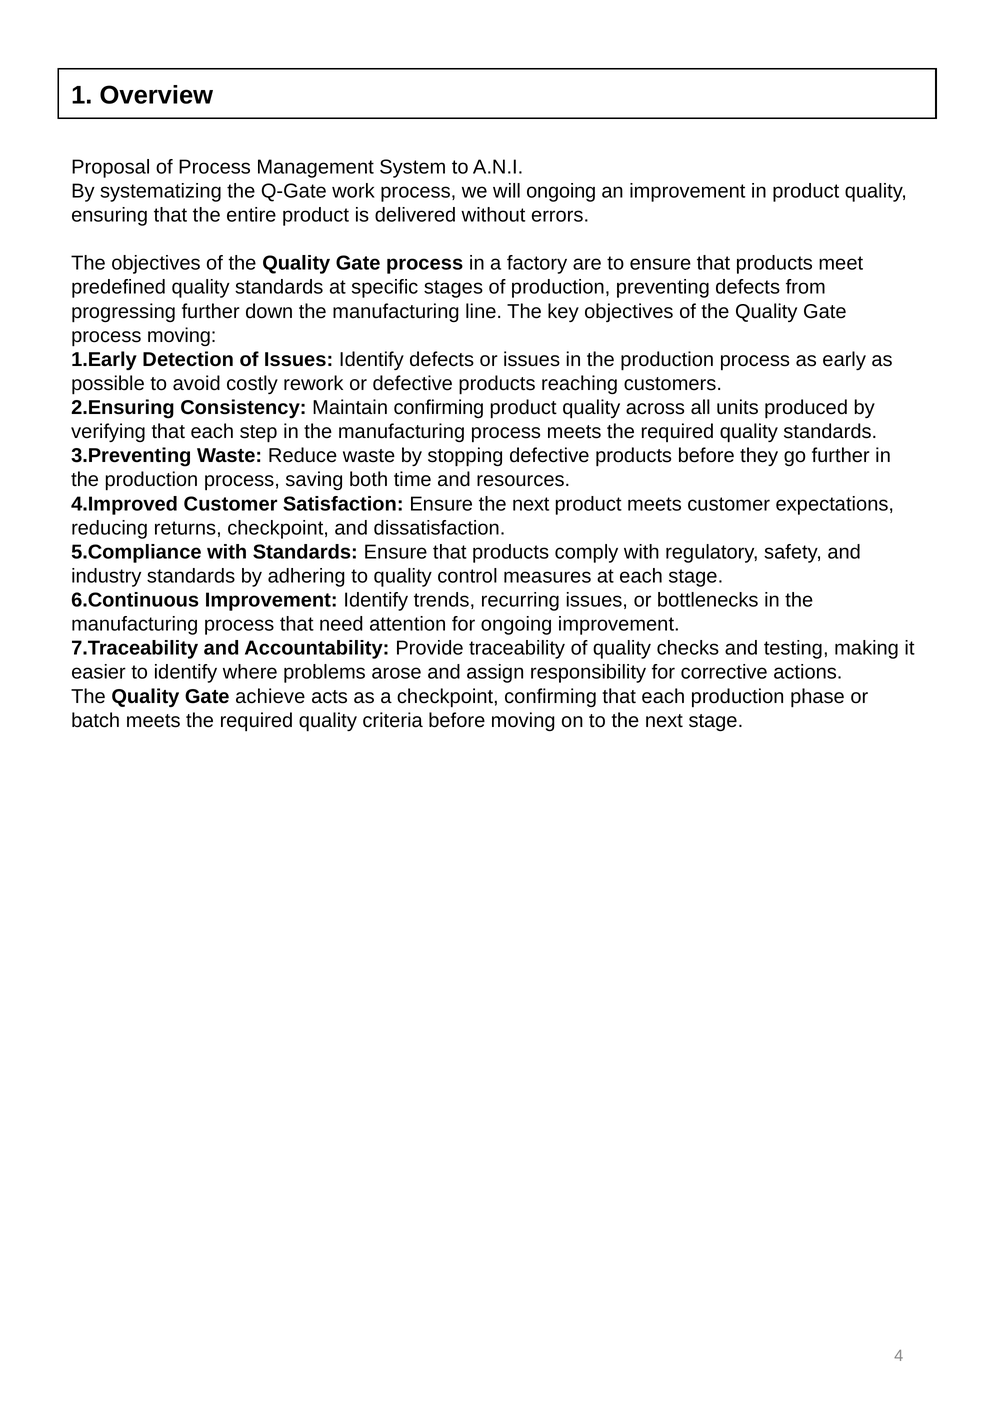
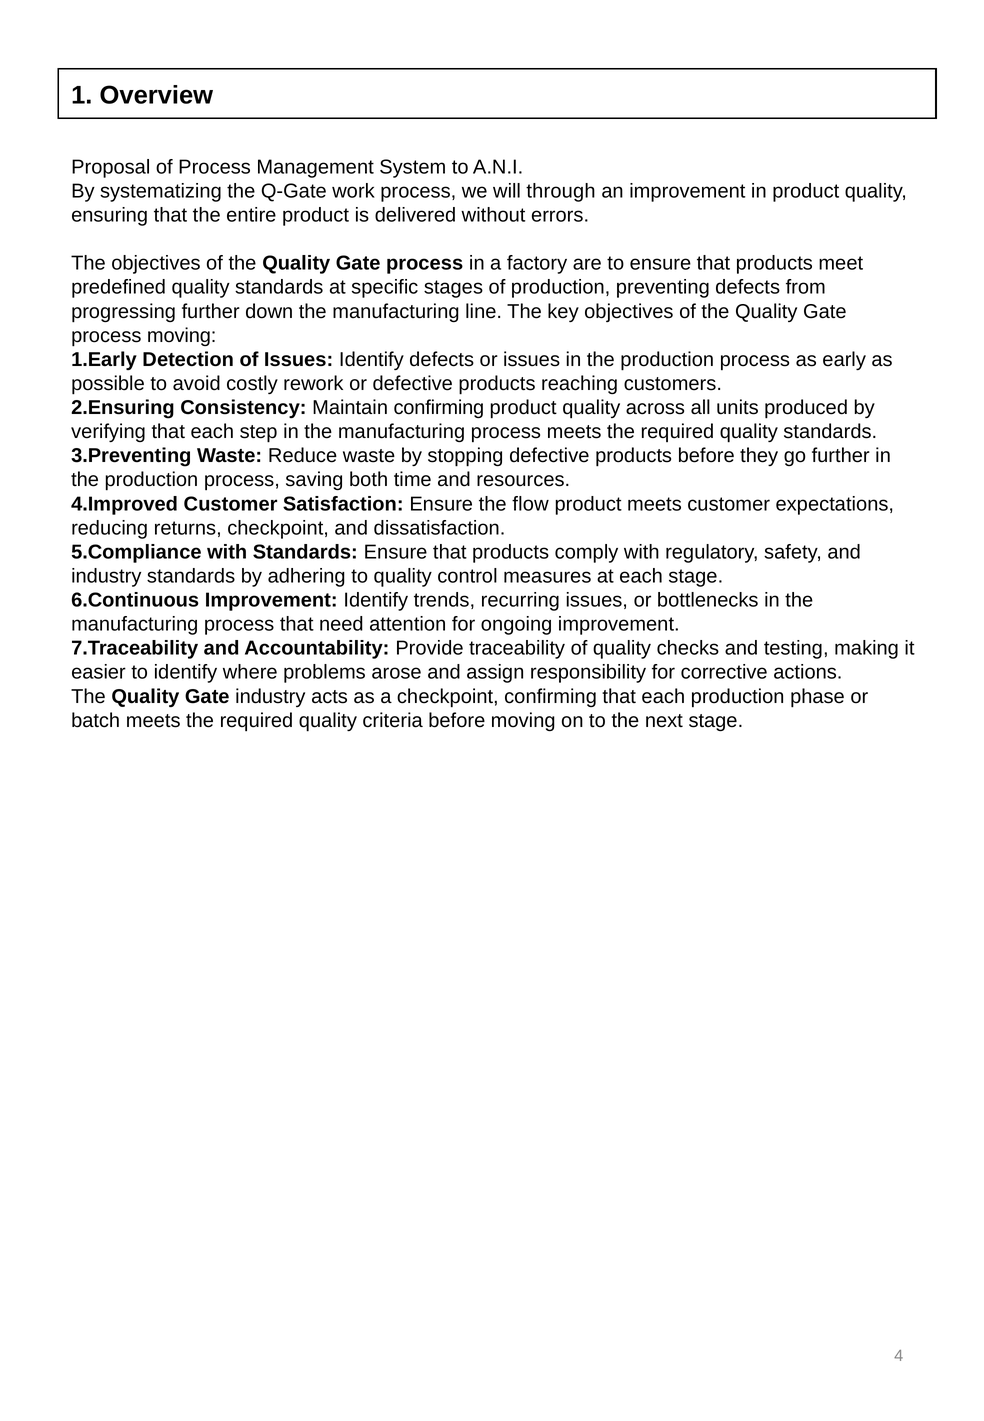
will ongoing: ongoing -> through (561, 191)
Ensure the next: next -> flow (530, 504)
Gate achieve: achieve -> industry (270, 697)
